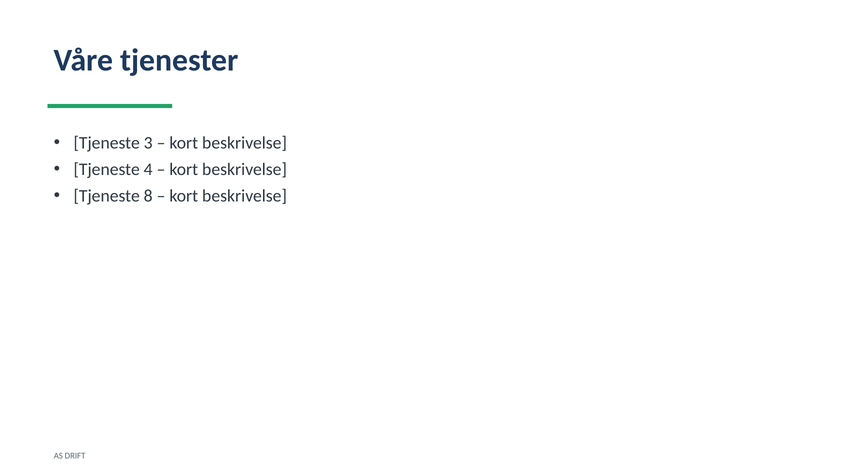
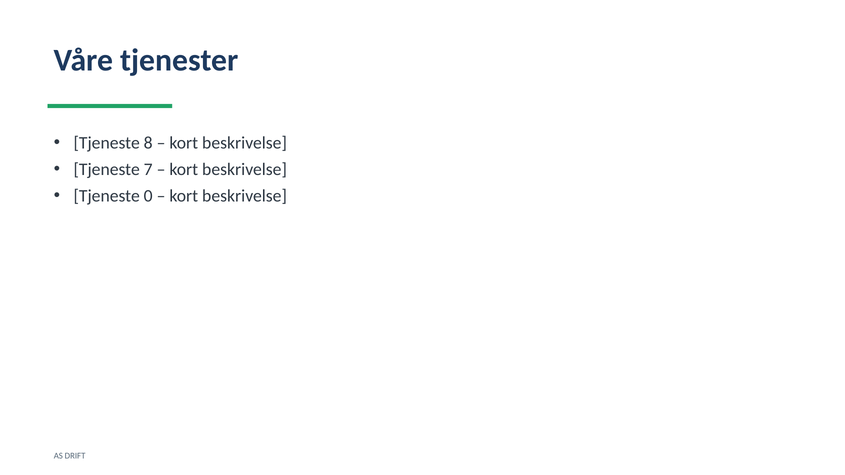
3: 3 -> 8 (148, 143)
4: 4 -> 7 (148, 170)
8: 8 -> 0 (148, 196)
